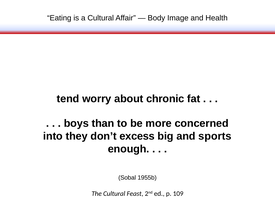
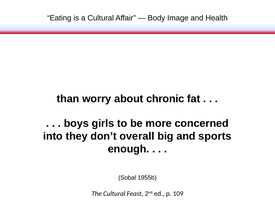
tend: tend -> than (68, 99)
than: than -> girls (103, 123)
excess: excess -> overall (137, 136)
